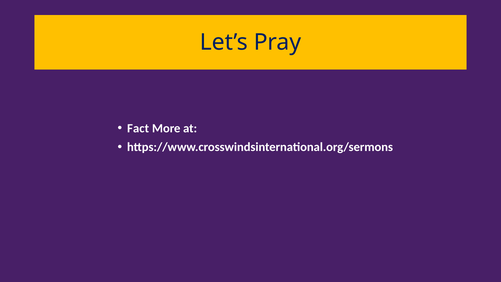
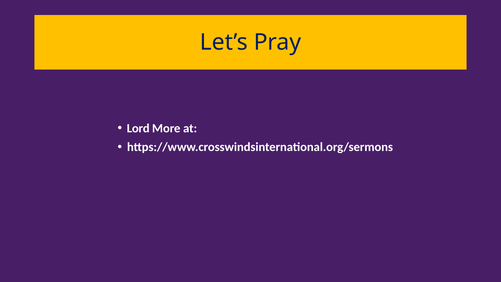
Fact: Fact -> Lord (138, 128)
